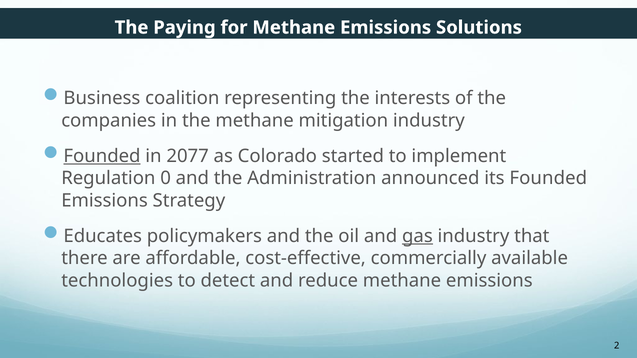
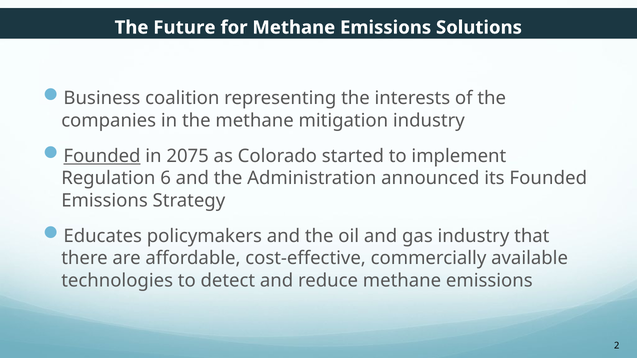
Paying: Paying -> Future (184, 28)
2077: 2077 -> 2075 (188, 156)
0: 0 -> 6 (166, 178)
gas underline: present -> none (417, 236)
